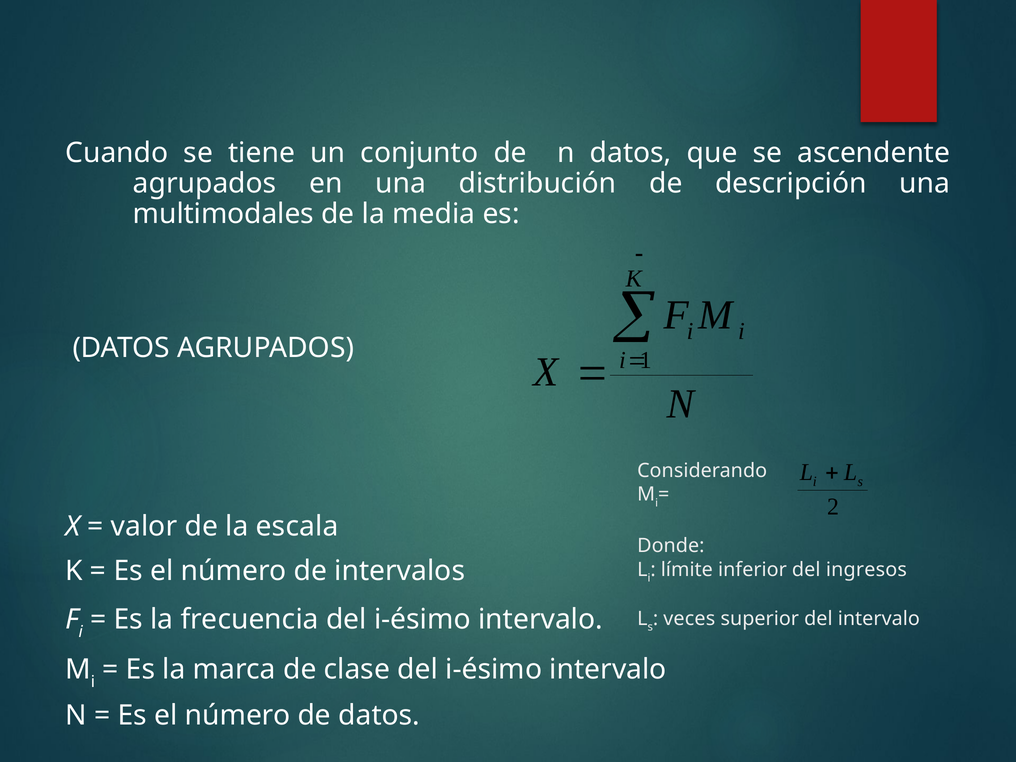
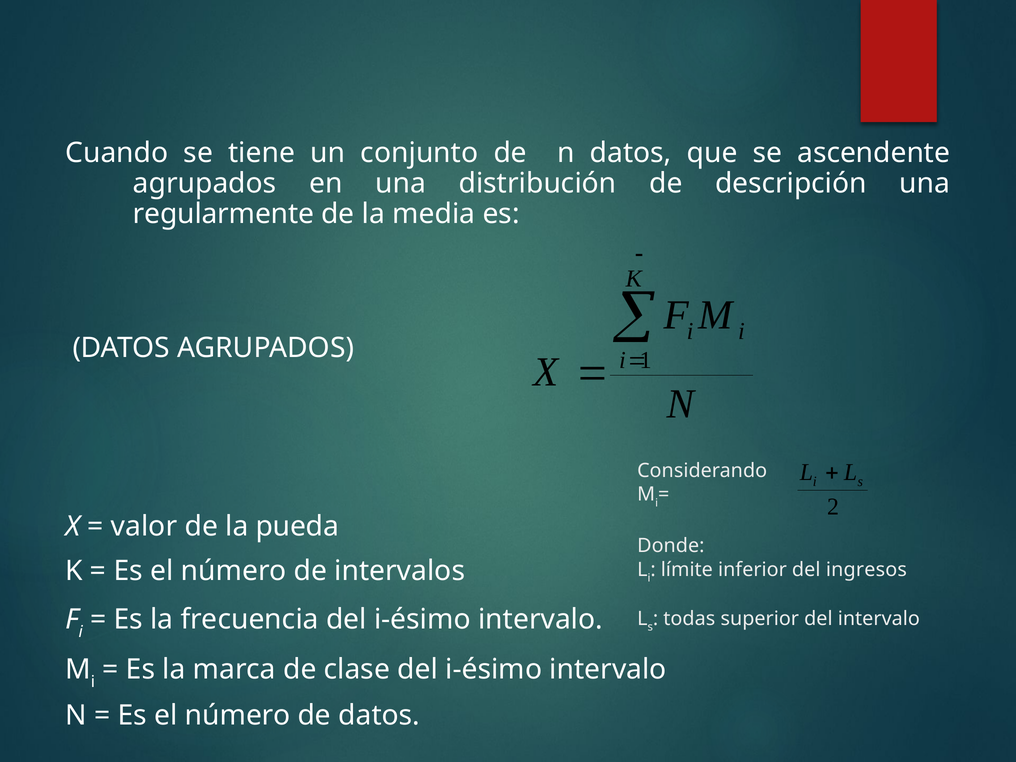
multimodales: multimodales -> regularmente (223, 214)
escala: escala -> pueda (297, 526)
veces: veces -> todas (689, 619)
